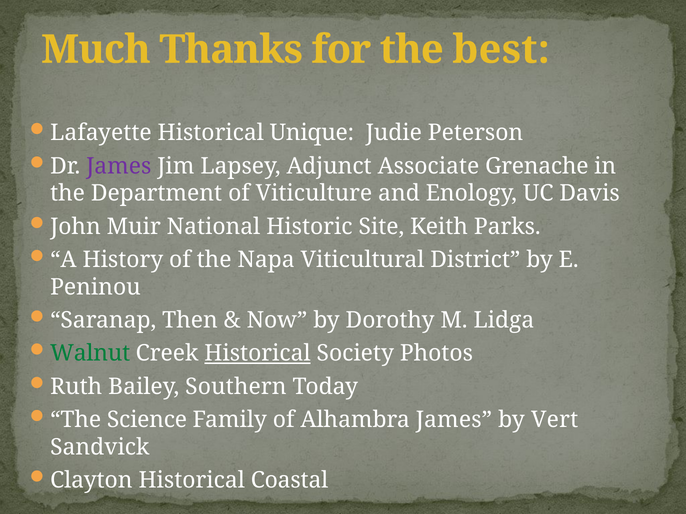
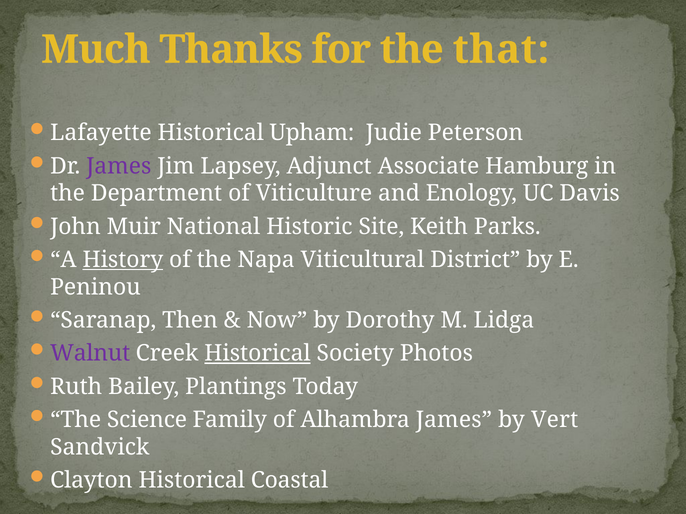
best: best -> that (501, 50)
Unique: Unique -> Upham (312, 133)
Grenache: Grenache -> Hamburg (537, 166)
History underline: none -> present (123, 260)
Walnut colour: green -> purple (90, 354)
Southern: Southern -> Plantings (236, 387)
